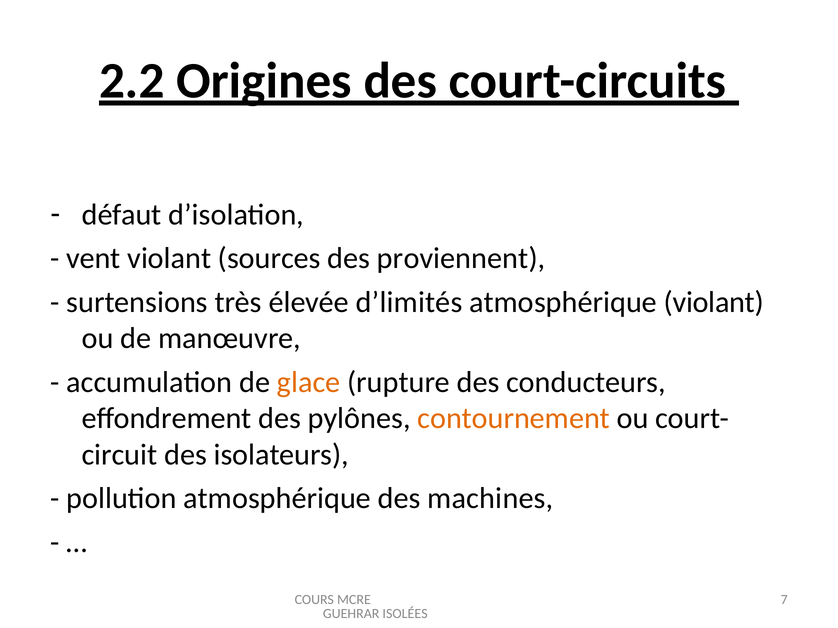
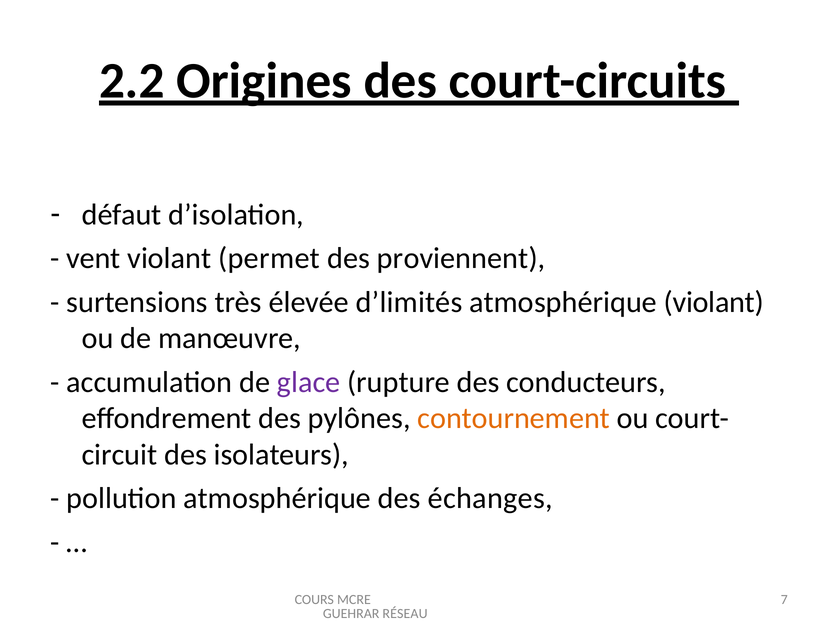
sources: sources -> permet (269, 259)
glace colour: orange -> purple (309, 382)
machines: machines -> échanges (490, 499)
ISOLÉES: ISOLÉES -> RÉSEAU (405, 614)
